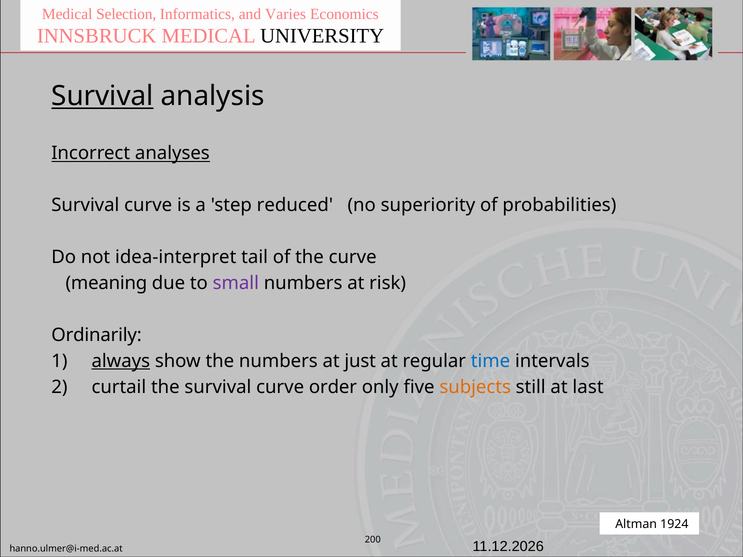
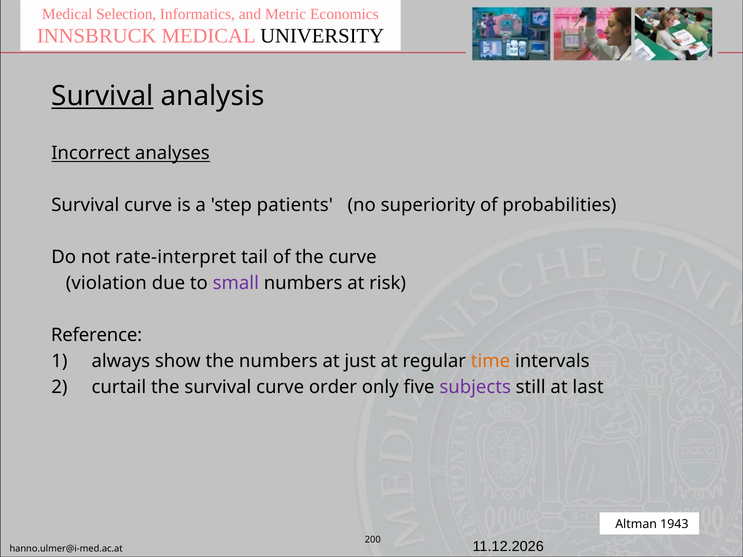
Varies: Varies -> Metric (286, 14)
reduced: reduced -> patients (295, 205)
idea-interpret: idea-interpret -> rate-interpret (176, 257)
meaning: meaning -> violation (106, 283)
Ordinarily: Ordinarily -> Reference (97, 335)
always underline: present -> none (121, 361)
time colour: blue -> orange (491, 361)
subjects colour: orange -> purple (475, 387)
1924: 1924 -> 1943 (674, 525)
